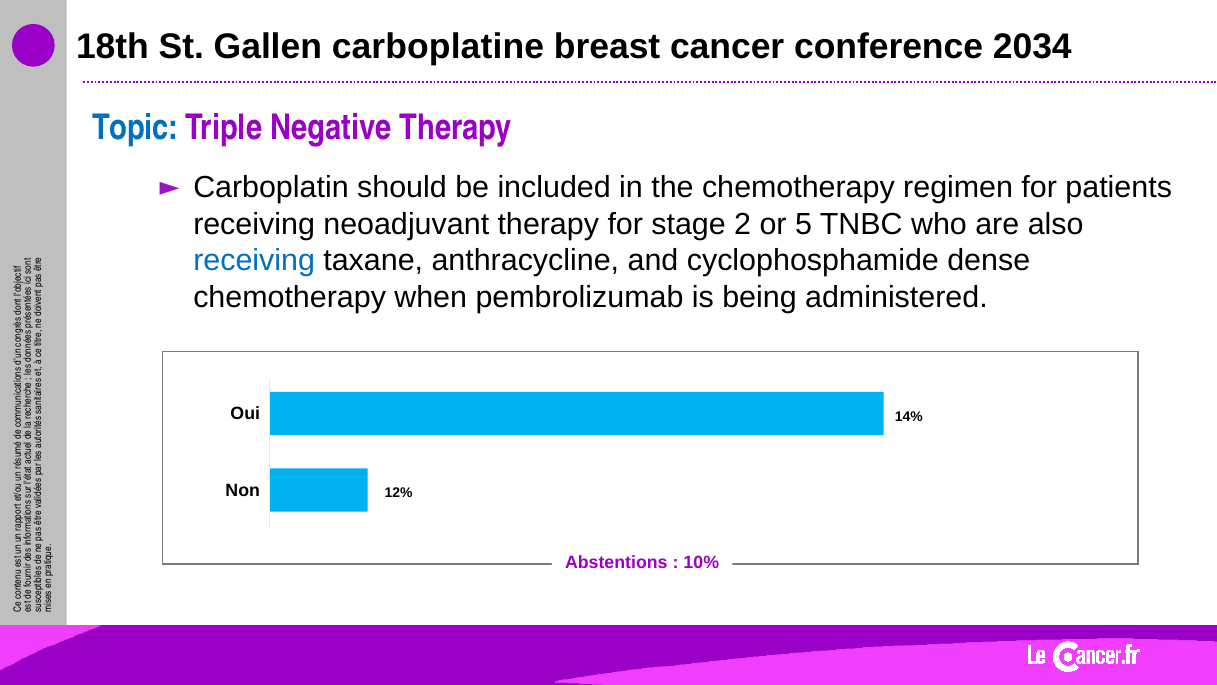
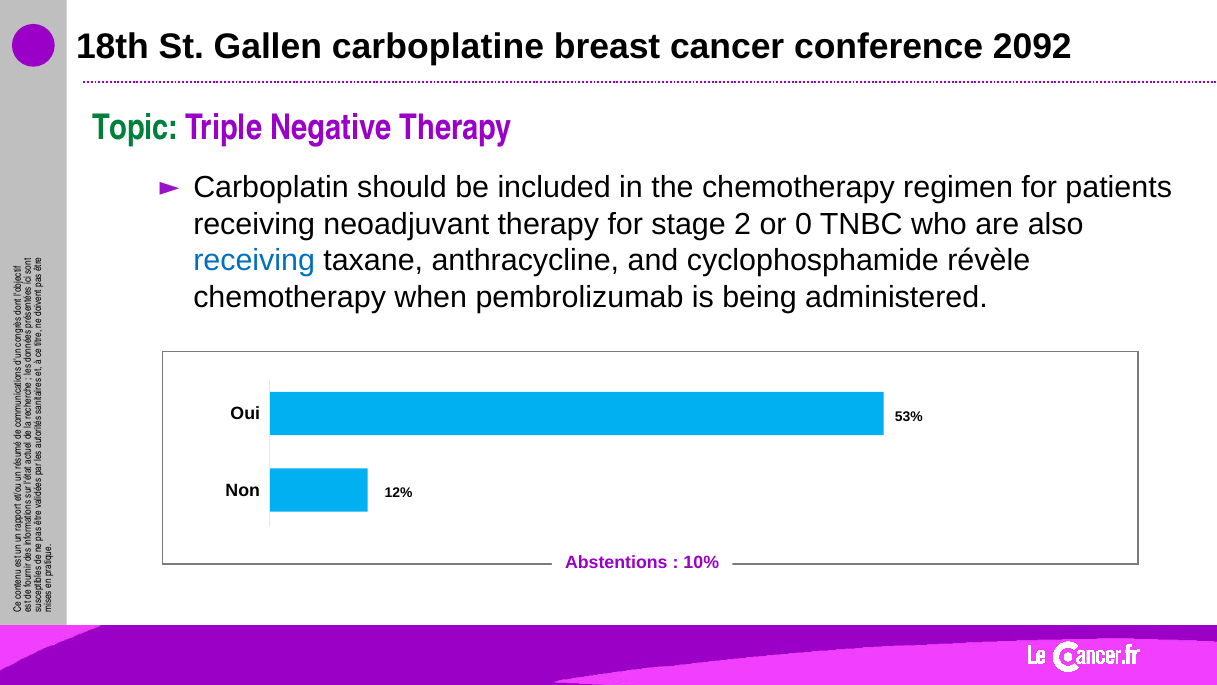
2034: 2034 -> 2092 (1032, 46)
Topic colour: blue -> green (135, 128)
5: 5 -> 0 (804, 224)
dense: dense -> révèle (989, 260)
14%: 14% -> 53% (909, 417)
